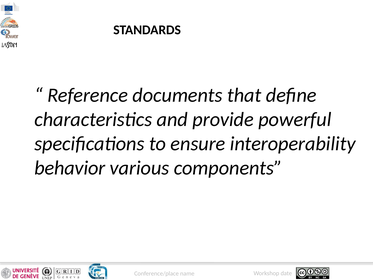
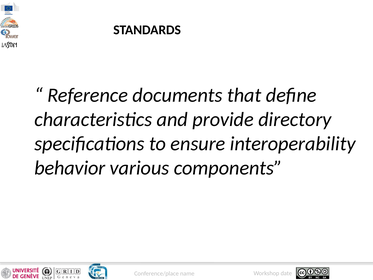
powerful: powerful -> directory (295, 119)
